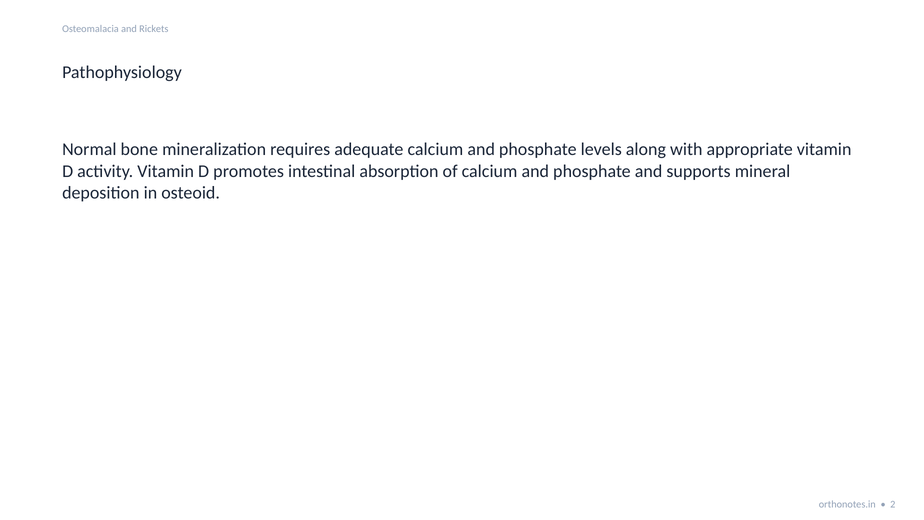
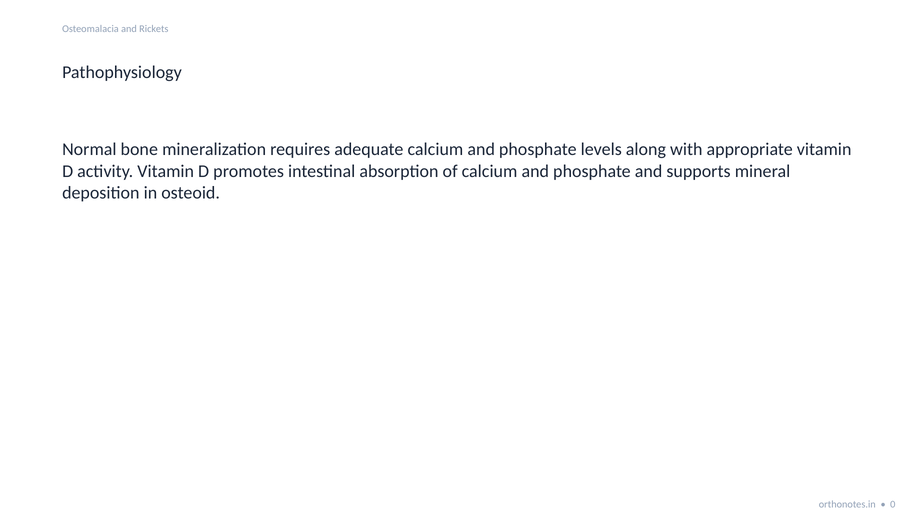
2: 2 -> 0 (893, 504)
